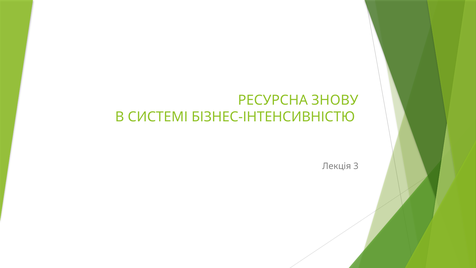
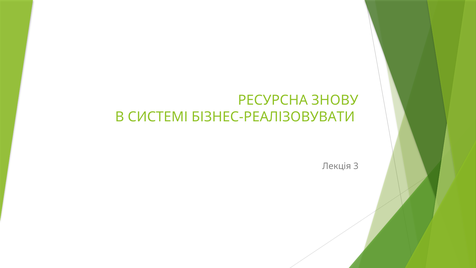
БІЗНЕС-ІНТЕНСИВНІСТЮ: БІЗНЕС-ІНТЕНСИВНІСТЮ -> БІЗНЕС-РЕАЛІЗОВУВАТИ (273, 117)
